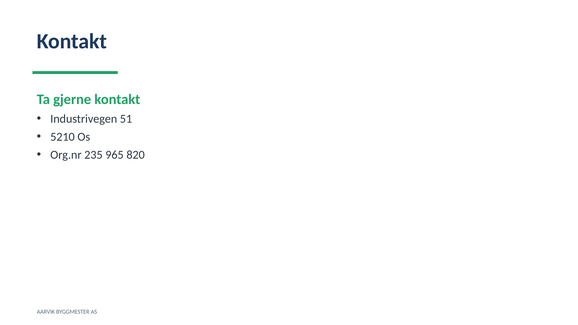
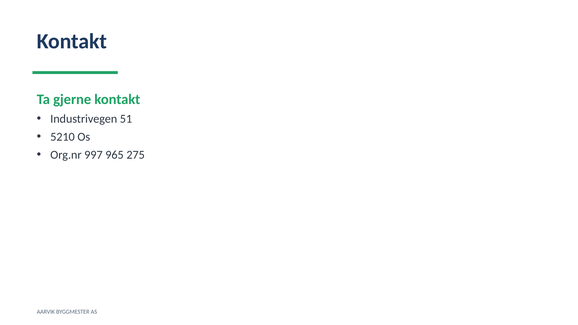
235: 235 -> 997 (93, 155)
820: 820 -> 275 (136, 155)
